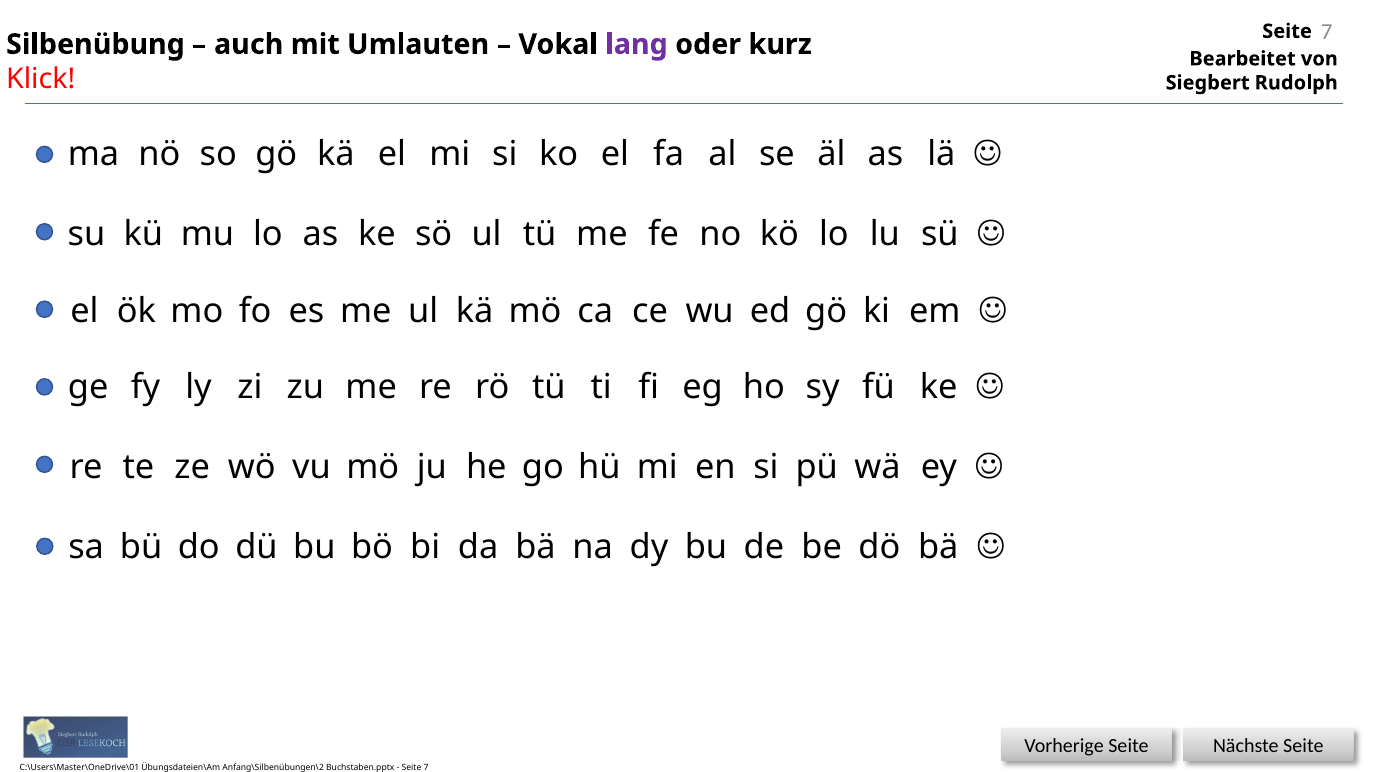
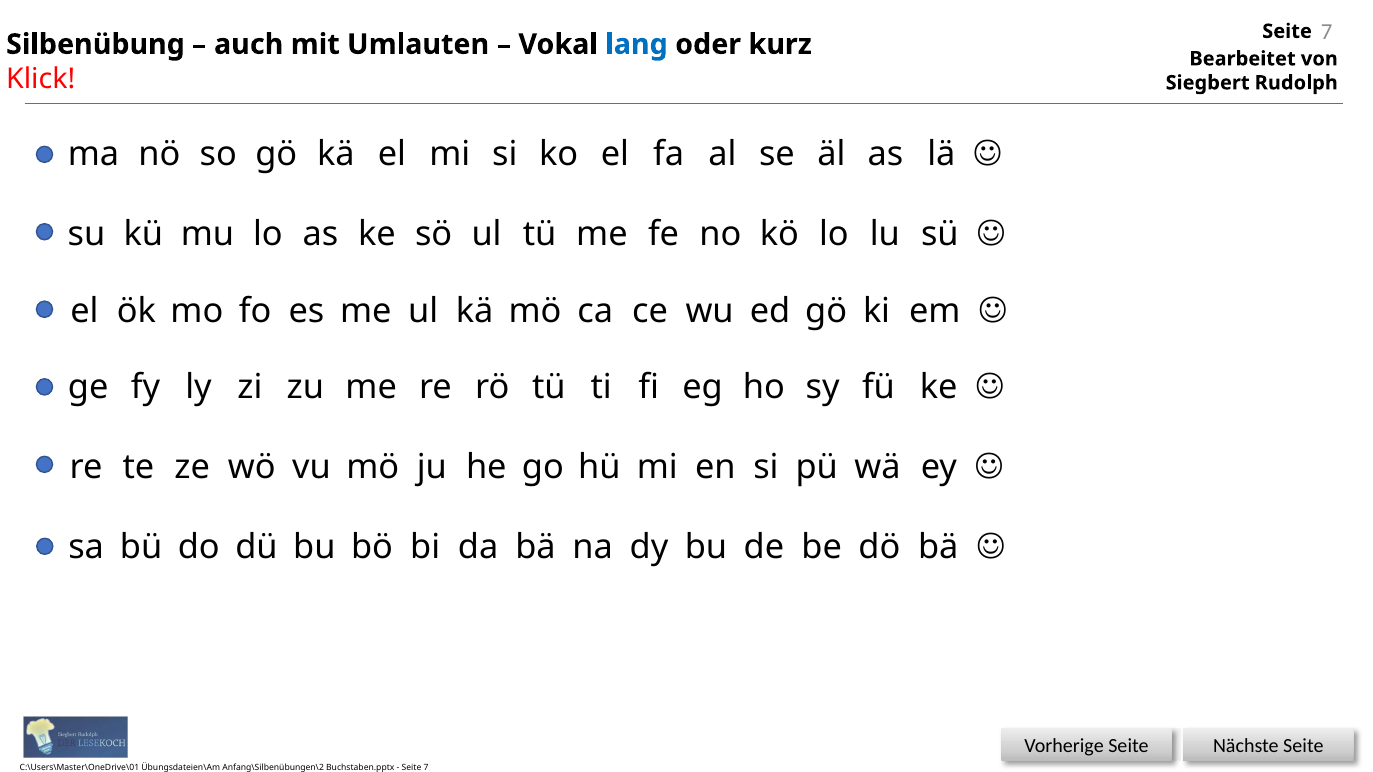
lang colour: purple -> blue (636, 44)
